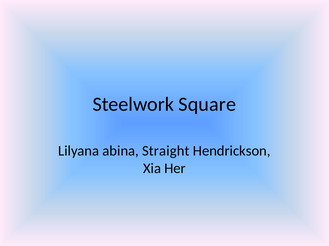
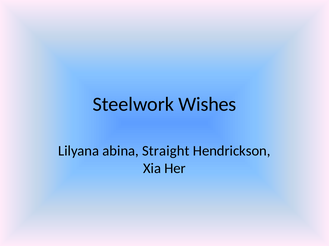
Square: Square -> Wishes (207, 105)
